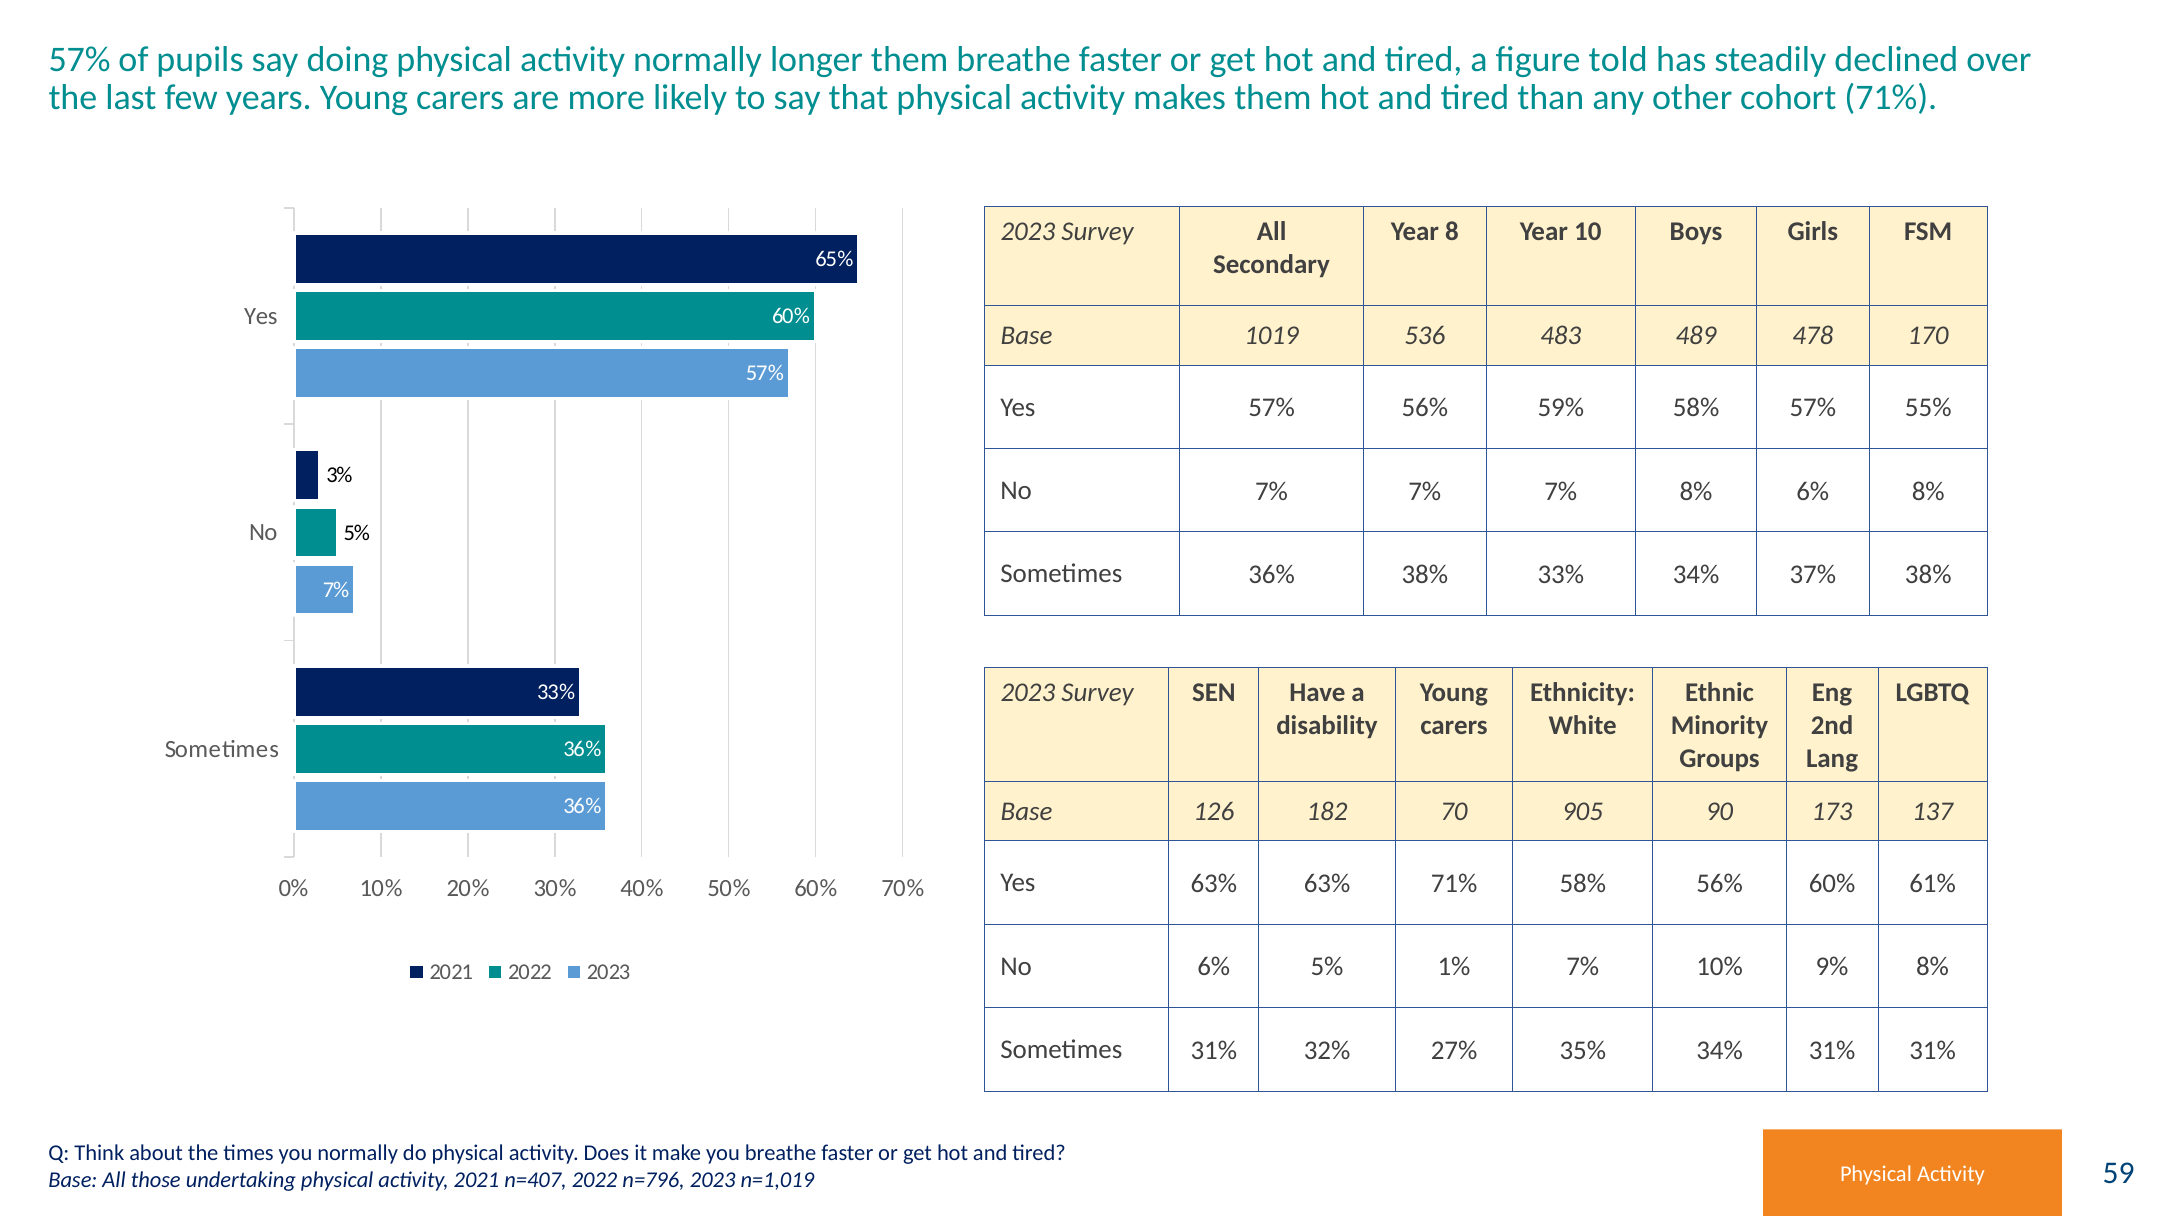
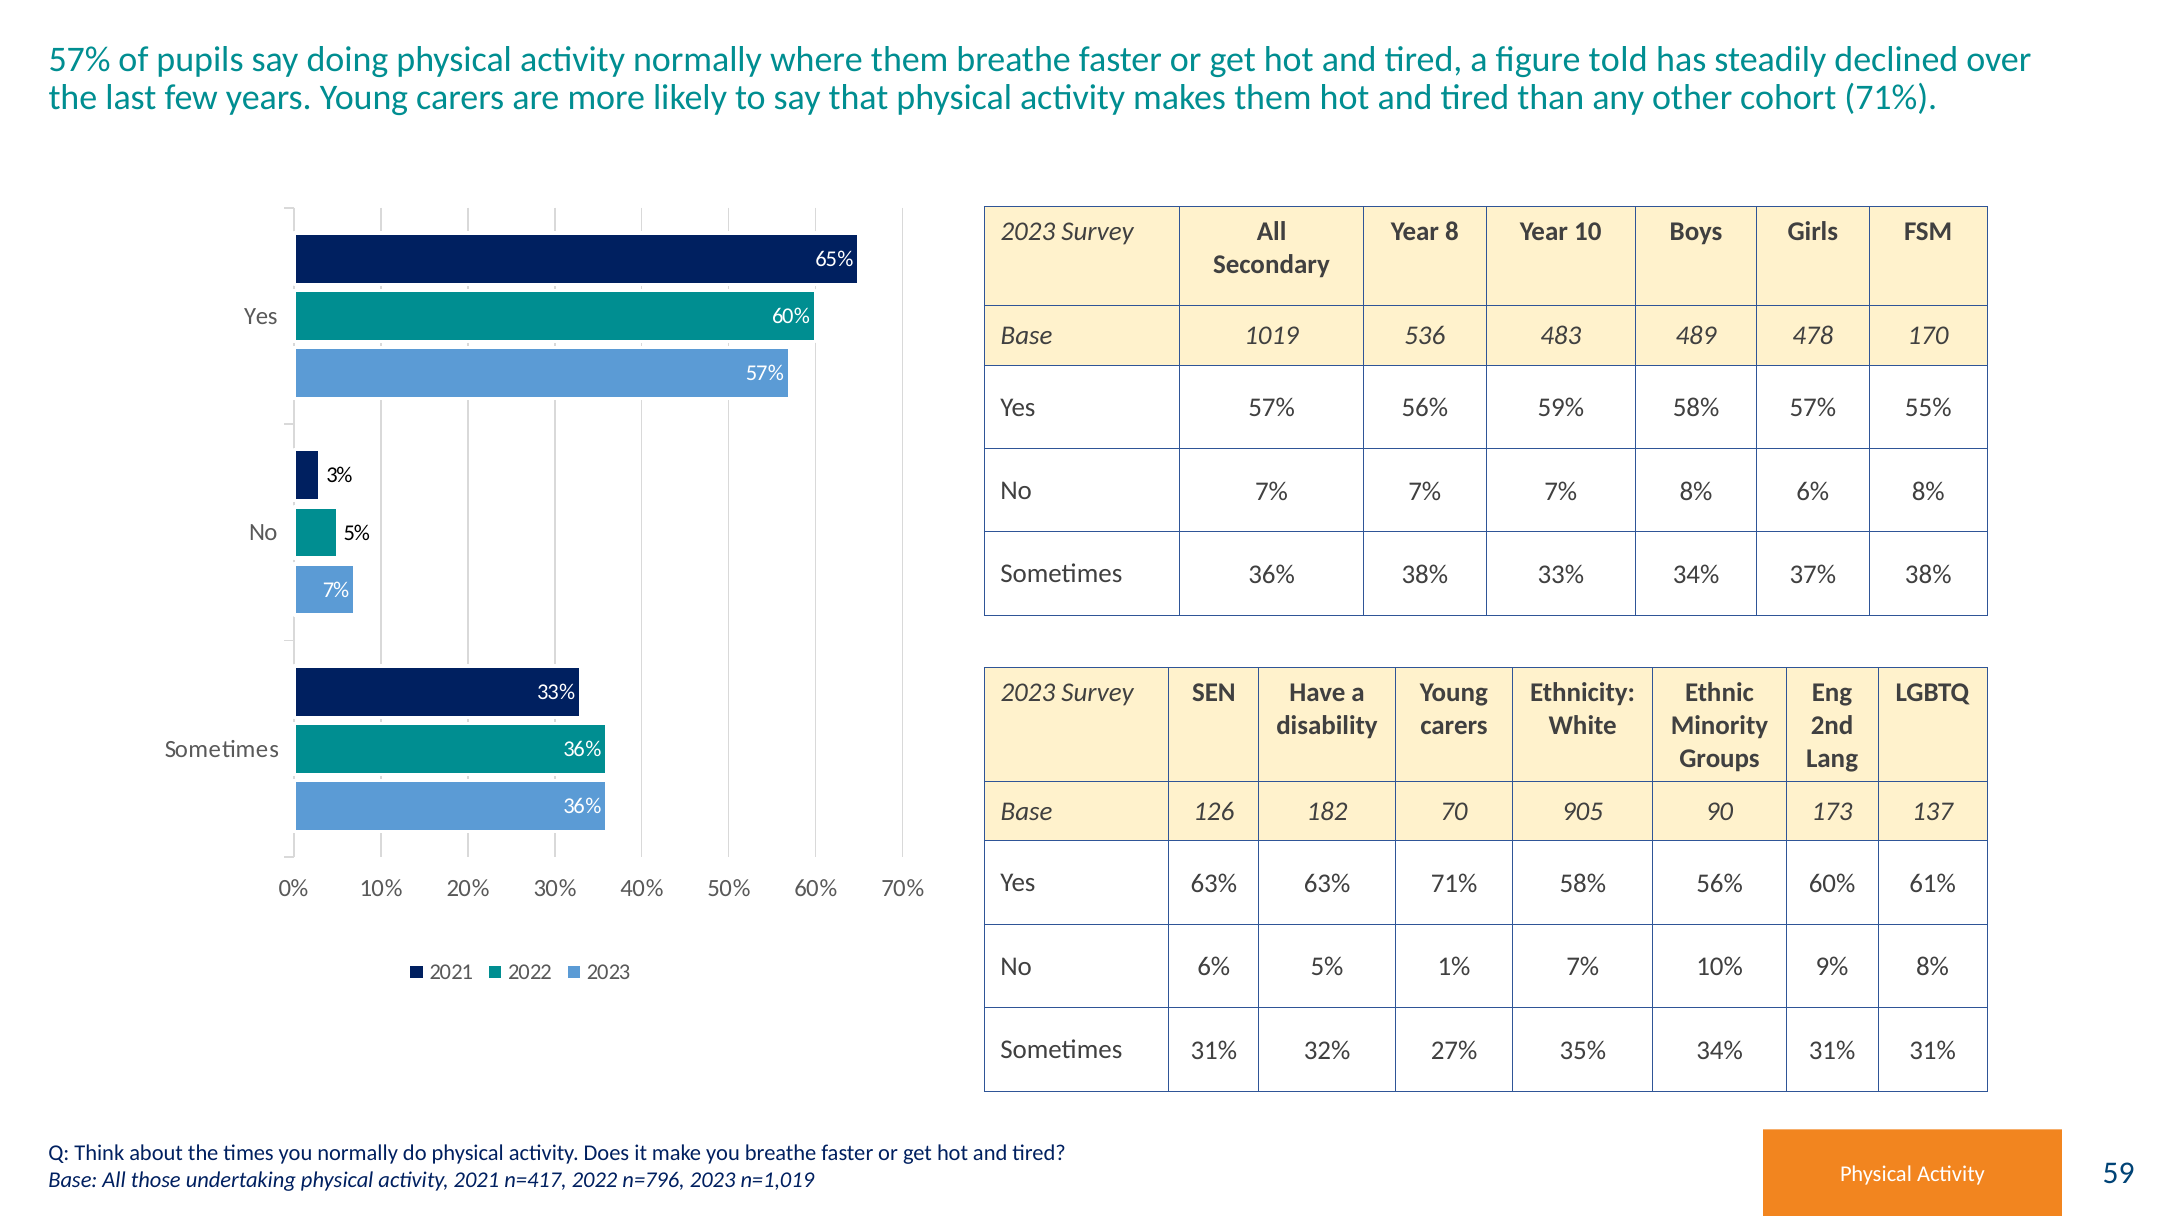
longer: longer -> where (816, 59)
n=407: n=407 -> n=417 (536, 1180)
